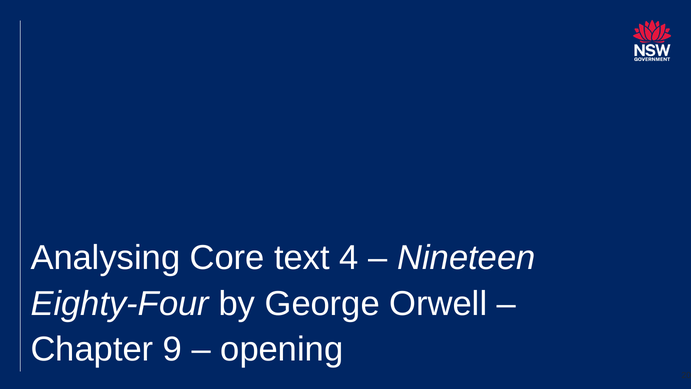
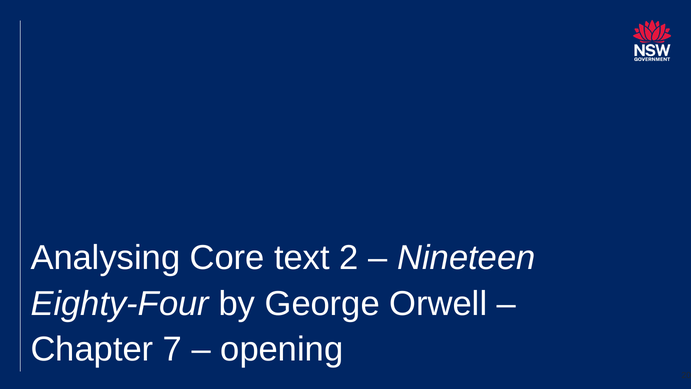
4: 4 -> 2 (349, 258)
9: 9 -> 7 (173, 349)
